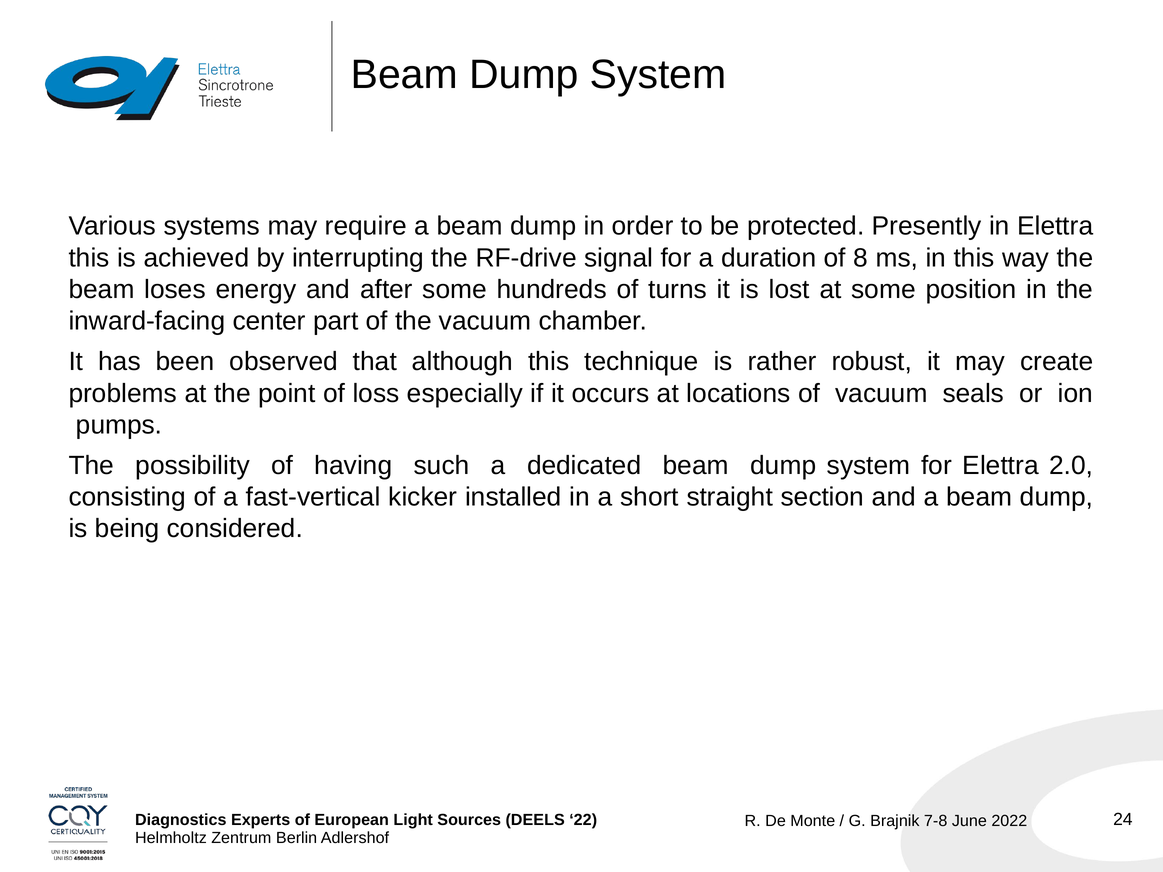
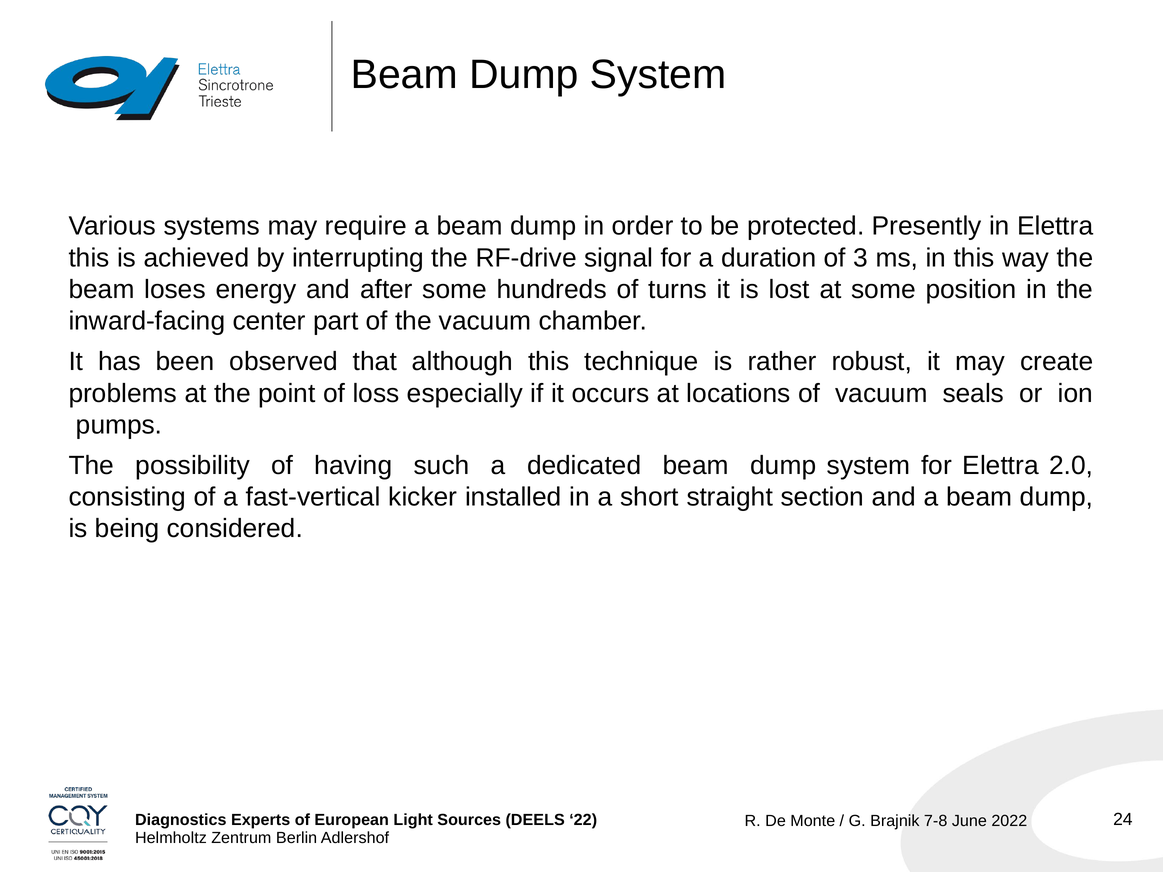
8: 8 -> 3 (861, 258)
